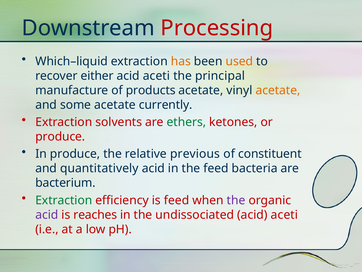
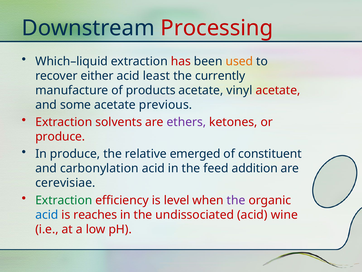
has colour: orange -> red (181, 61)
aceti: aceti -> least (156, 76)
principal: principal -> currently (220, 76)
acetate colour: orange -> red (278, 90)
currently: currently -> previous (166, 105)
ethers colour: green -> purple (186, 122)
previous: previous -> emerged (195, 154)
quantitatively: quantitatively -> carbonylation (99, 168)
bacteria: bacteria -> addition (255, 168)
bacterium: bacterium -> cerevisiae (65, 183)
is feed: feed -> level (177, 200)
acid colour: purple -> blue (47, 214)
undissociated acid aceti: aceti -> wine (284, 214)
